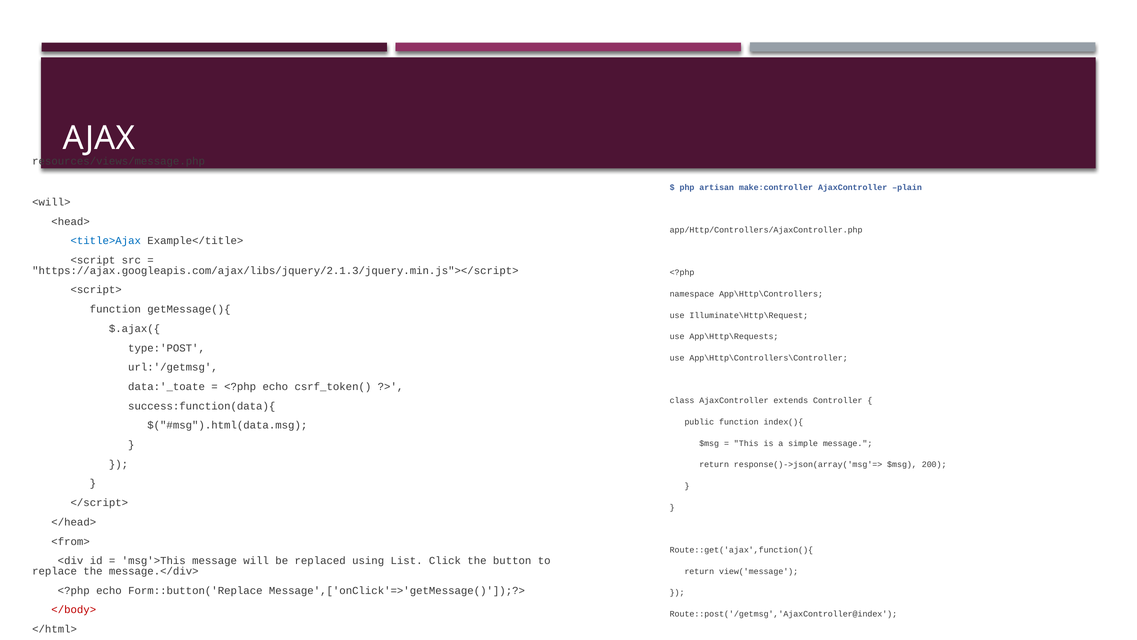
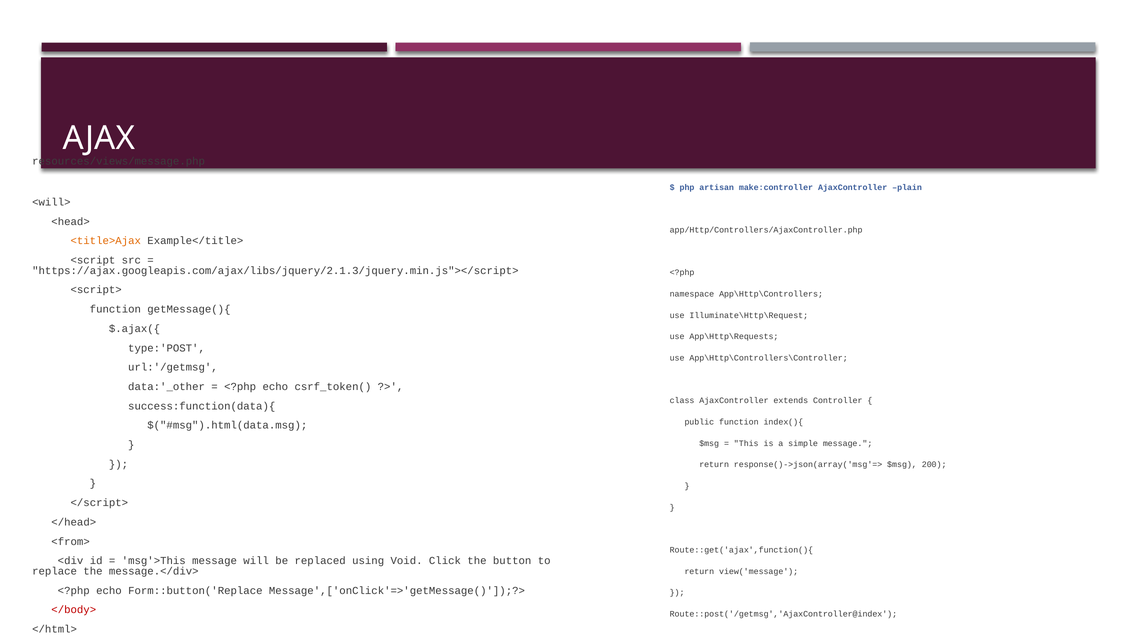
<title>Ajax colour: blue -> orange (106, 241)
data:'_toate: data:'_toate -> data:'_other (167, 386)
List: List -> Void (407, 560)
